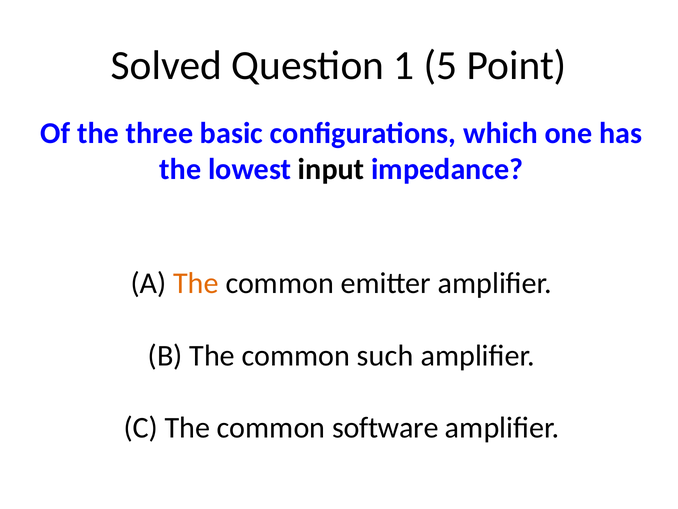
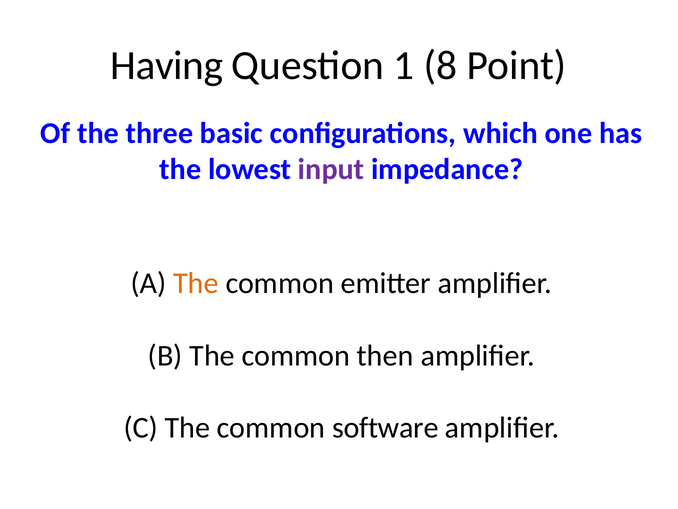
Solved: Solved -> Having (167, 66)
5: 5 -> 8 (440, 66)
input colour: black -> purple (331, 169)
such: such -> then (385, 355)
